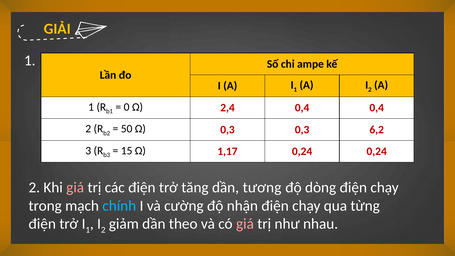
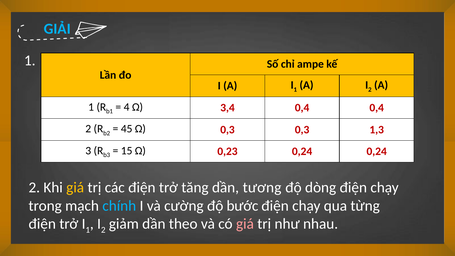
GIẢI colour: yellow -> light blue (57, 29)
0: 0 -> 4 (127, 107)
2,4: 2,4 -> 3,4 (227, 108)
50: 50 -> 45 (127, 129)
6,2: 6,2 -> 1,3 (377, 130)
1,17: 1,17 -> 0,23 (227, 151)
giá colour: pink -> yellow (75, 187)
nhận: nhận -> bước (242, 206)
